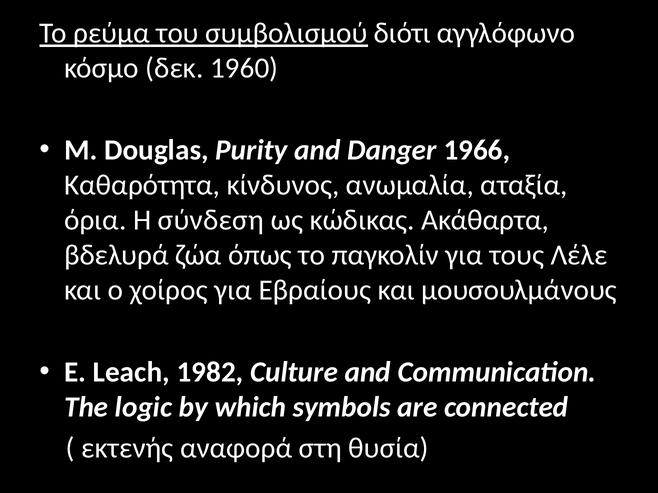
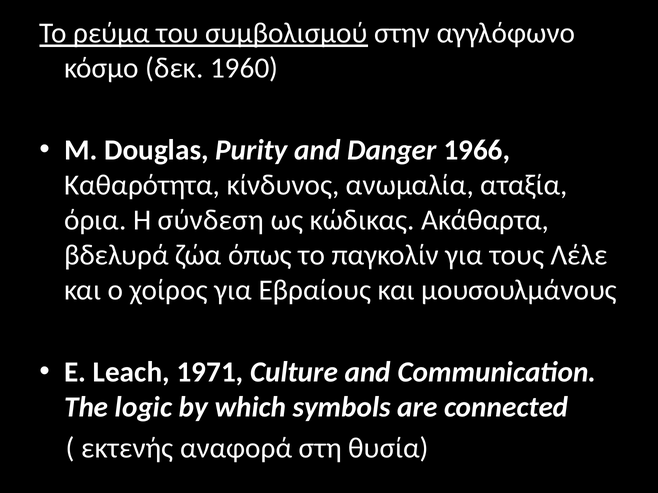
διότι: διότι -> στην (402, 33)
1982: 1982 -> 1971 (210, 373)
